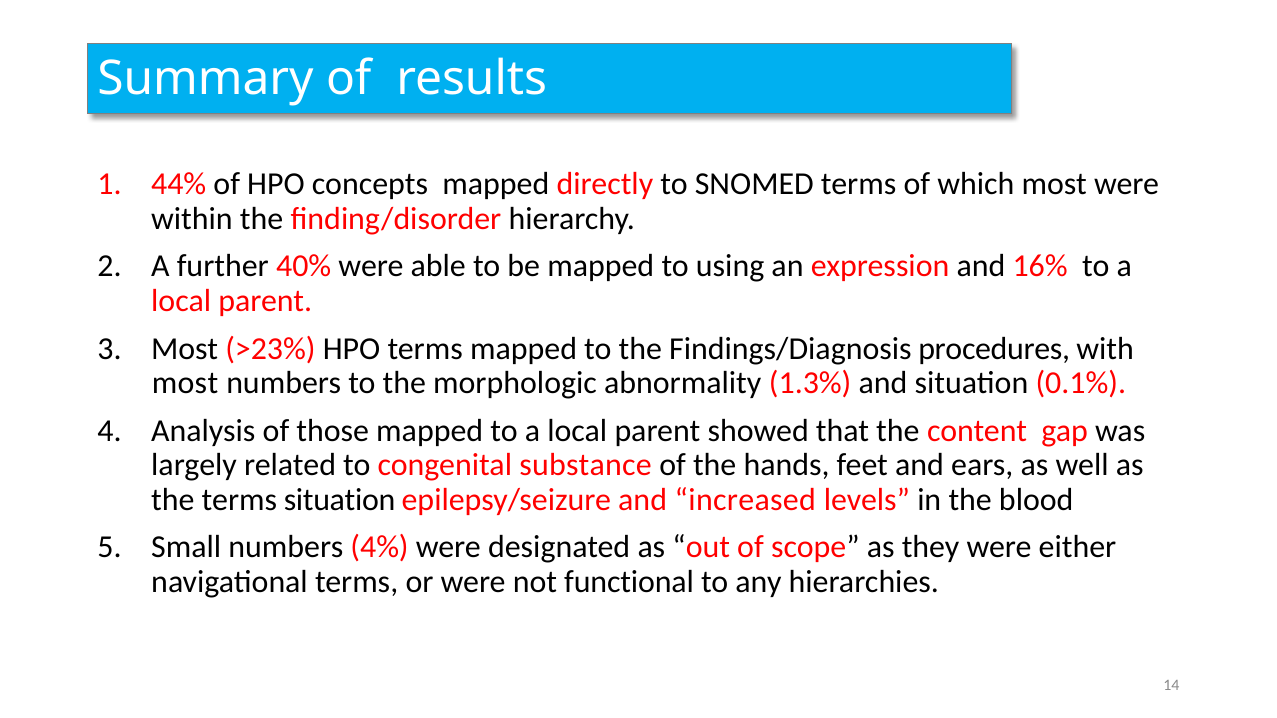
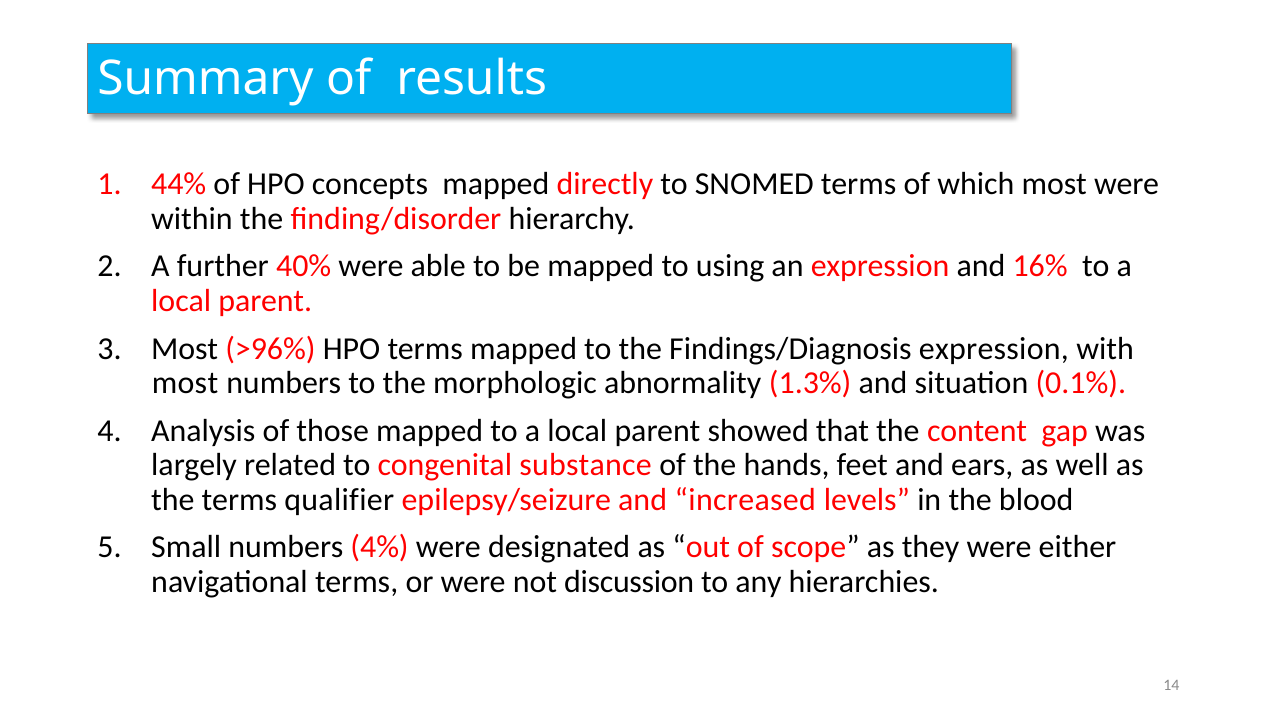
>23%: >23% -> >96% (270, 349)
Findings/Diagnosis procedures: procedures -> expression (994, 349)
terms situation: situation -> qualifier (339, 500)
functional: functional -> discussion (629, 582)
